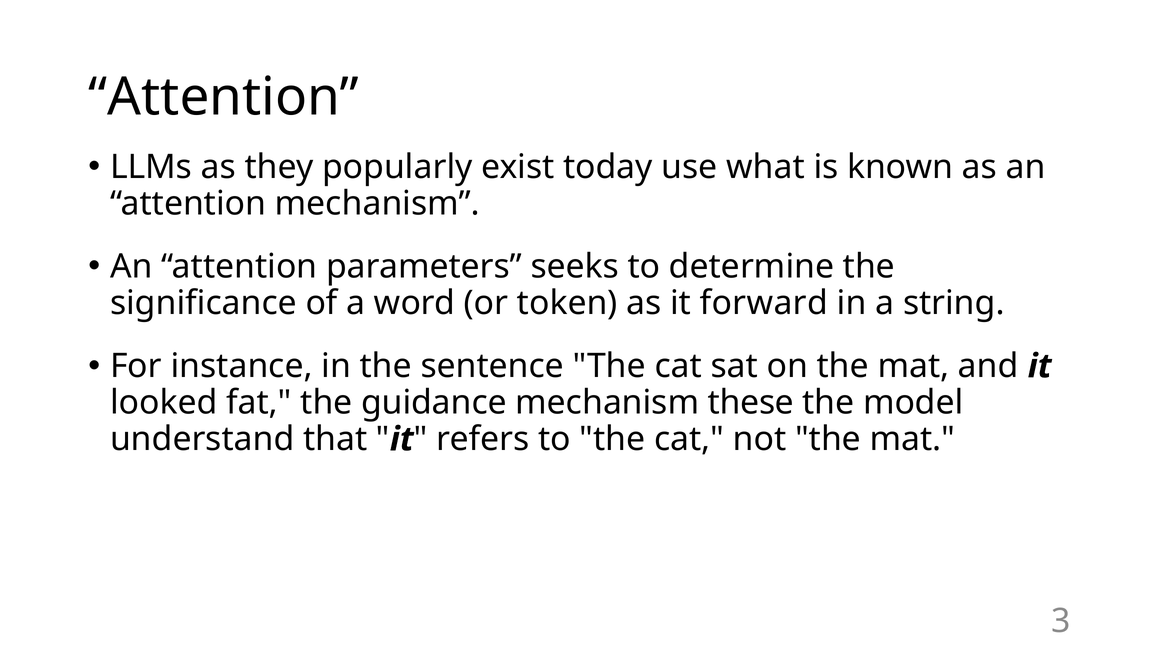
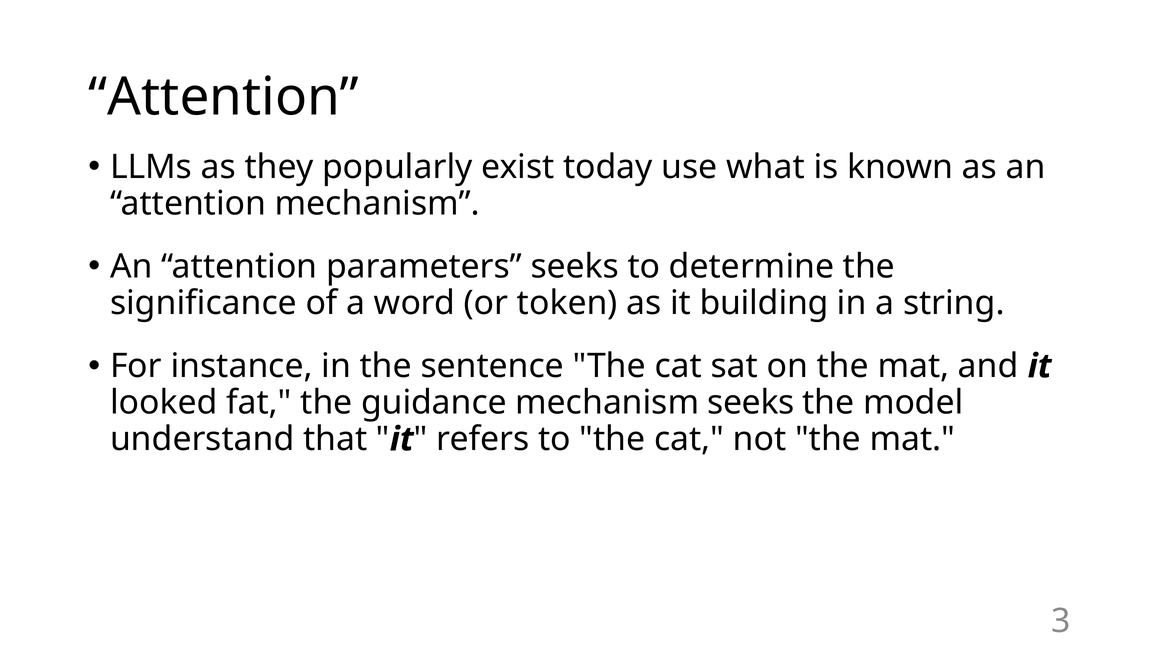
forward: forward -> building (764, 303)
mechanism these: these -> seeks (751, 403)
